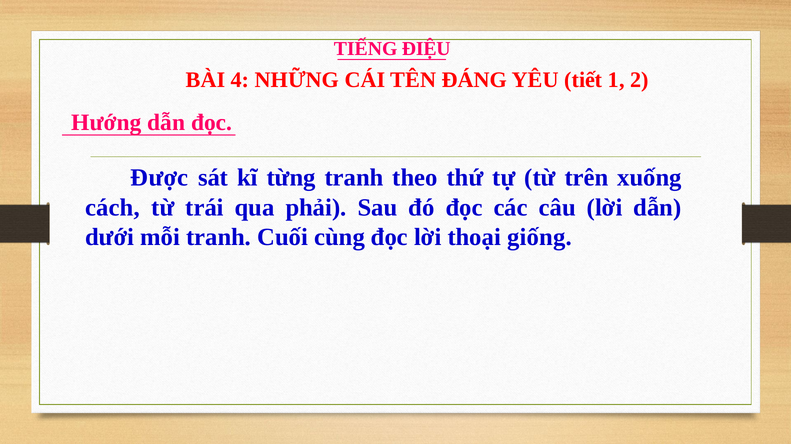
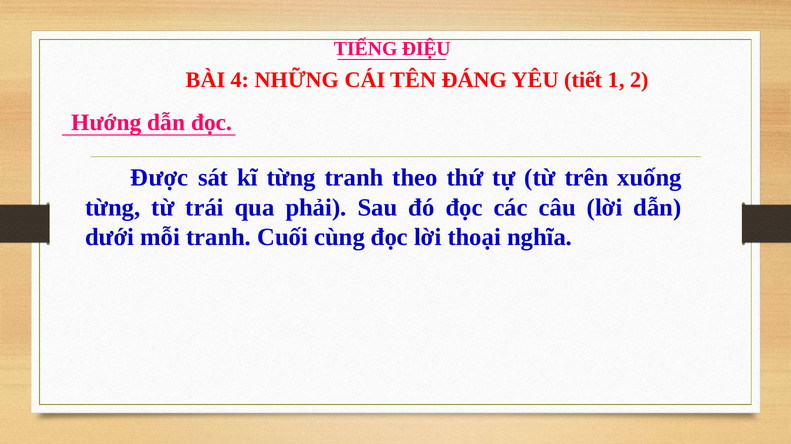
cách: cách -> từng (113, 208)
giống: giống -> nghĩa (540, 237)
